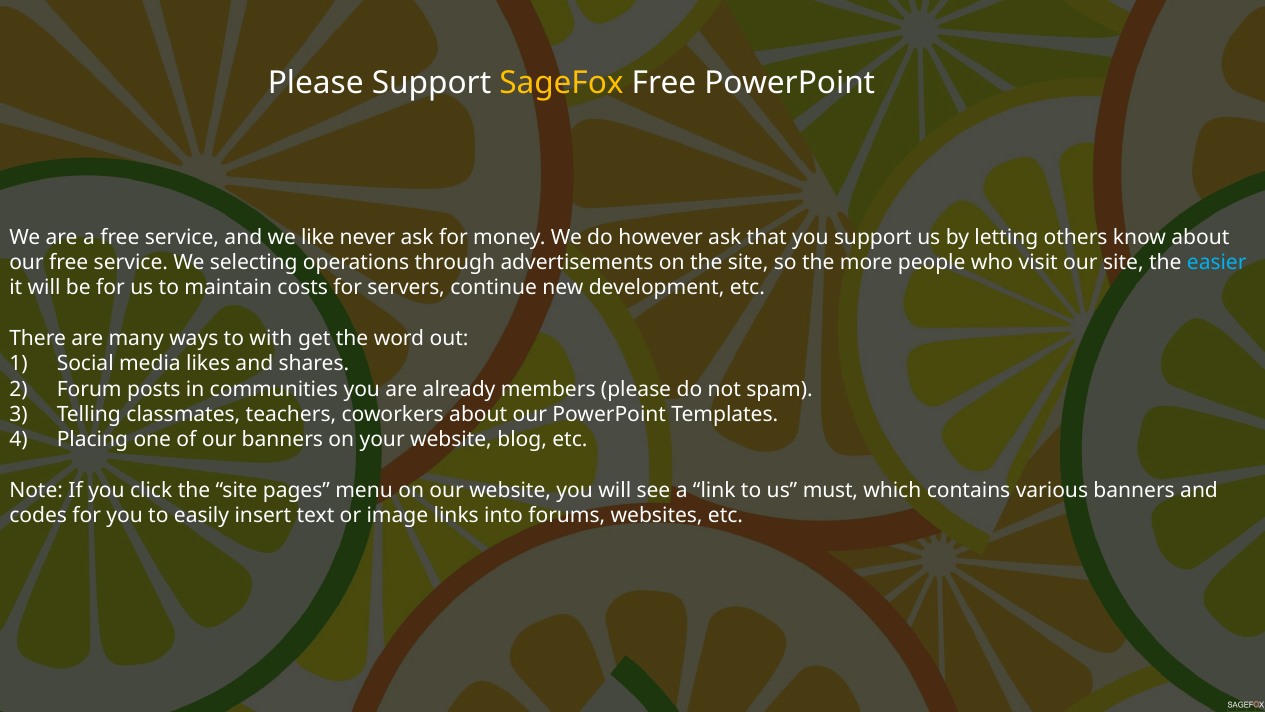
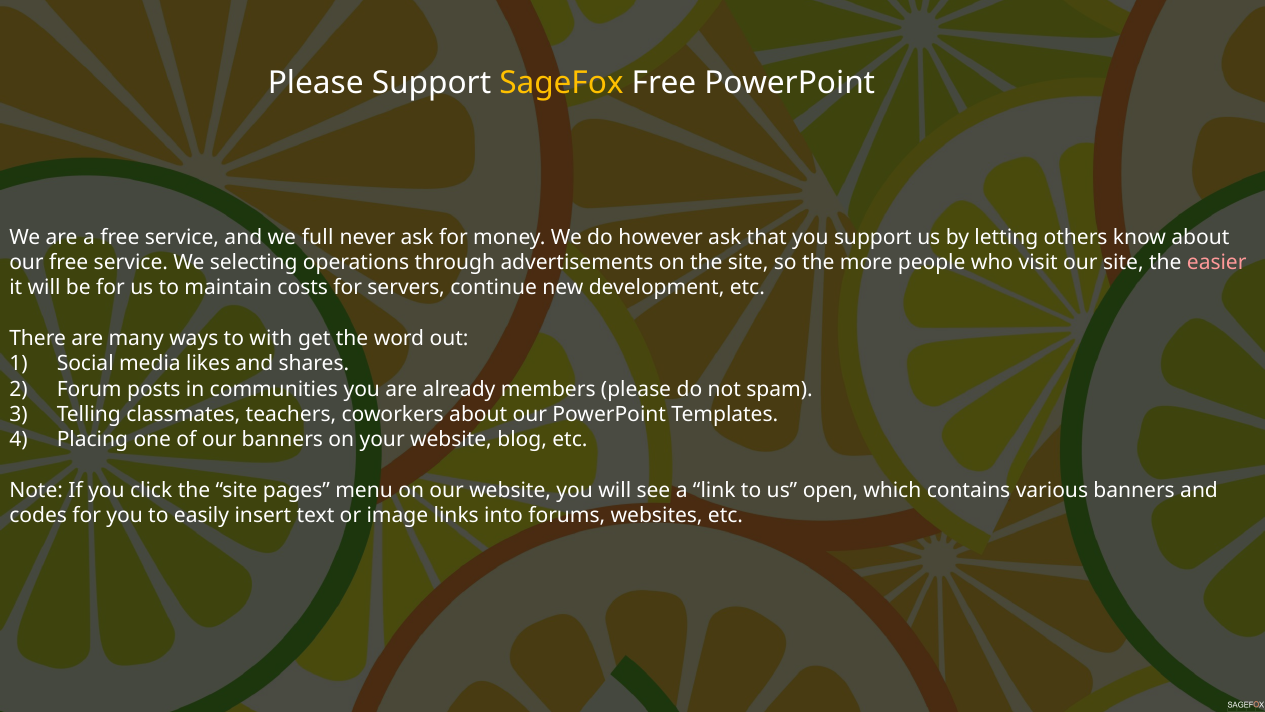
like: like -> full (318, 237)
easier colour: light blue -> pink (1217, 262)
must: must -> open (830, 490)
